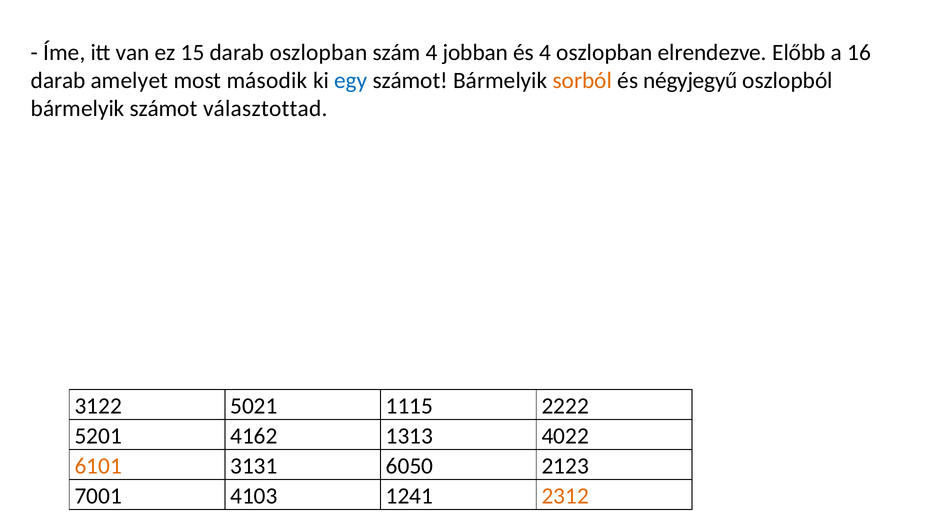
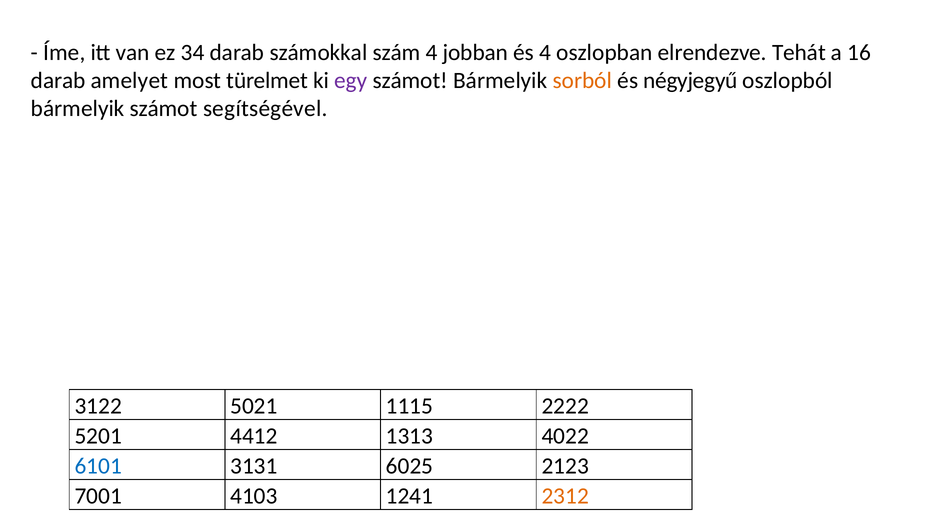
15: 15 -> 34 (193, 53)
darab oszlopban: oszlopban -> számokkal (319, 53)
Előbb: Előbb -> Tehát (799, 53)
második: második -> türelmet (267, 81)
egy colour: blue -> purple (351, 81)
választottad: választottad -> segítségével (265, 109)
4162: 4162 -> 4412 (254, 436)
6101 colour: orange -> blue (98, 466)
6050: 6050 -> 6025 (410, 466)
